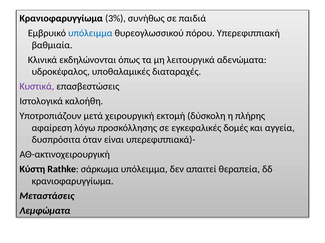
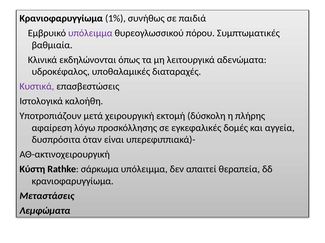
3%: 3% -> 1% (115, 18)
υπόλειμμα colour: blue -> purple (90, 33)
Υπερεφιππιακή: Υπερεφιππιακή -> Συμπτωματικές (248, 33)
